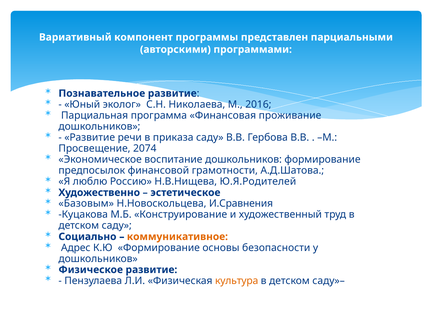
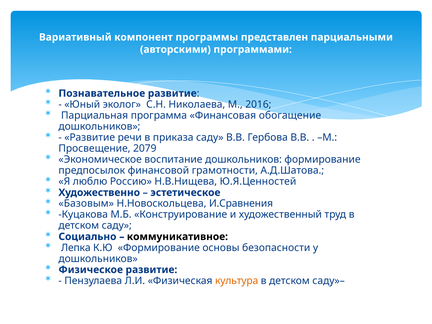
проживание: проживание -> обогащение (290, 115)
2074: 2074 -> 2079 (145, 148)
Ю.Я.Родителей: Ю.Я.Родителей -> Ю.Я.Ценностей (258, 182)
коммуникативное colour: orange -> black (177, 237)
Адрес: Адрес -> Лепка (76, 248)
